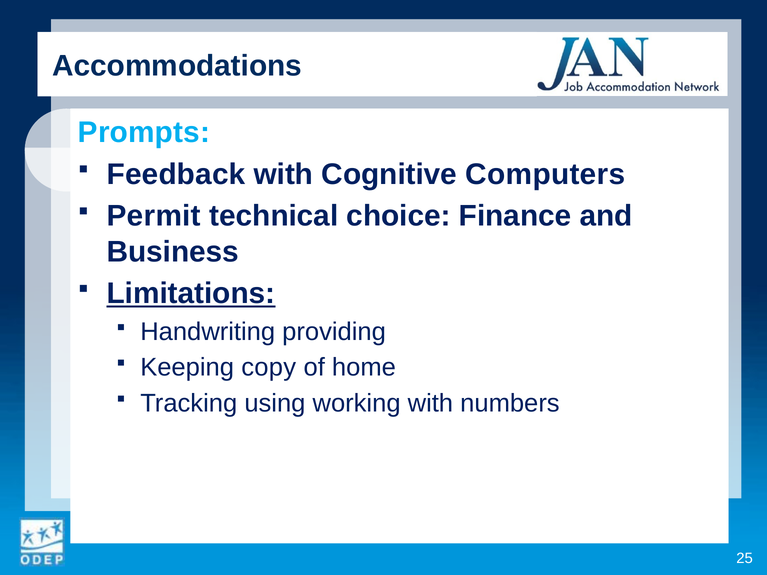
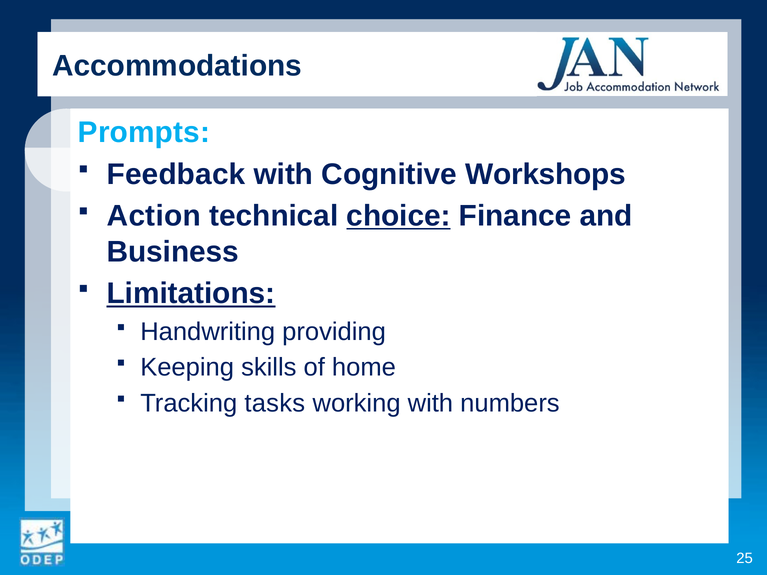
Computers: Computers -> Workshops (546, 174)
Permit: Permit -> Action (154, 216)
choice underline: none -> present (399, 216)
copy: copy -> skills (269, 368)
using: using -> tasks (275, 403)
